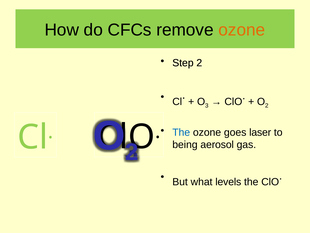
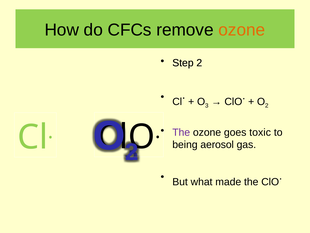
The colour: blue -> purple (181, 132)
laser: laser -> toxic (260, 132)
levels: levels -> made (228, 181)
